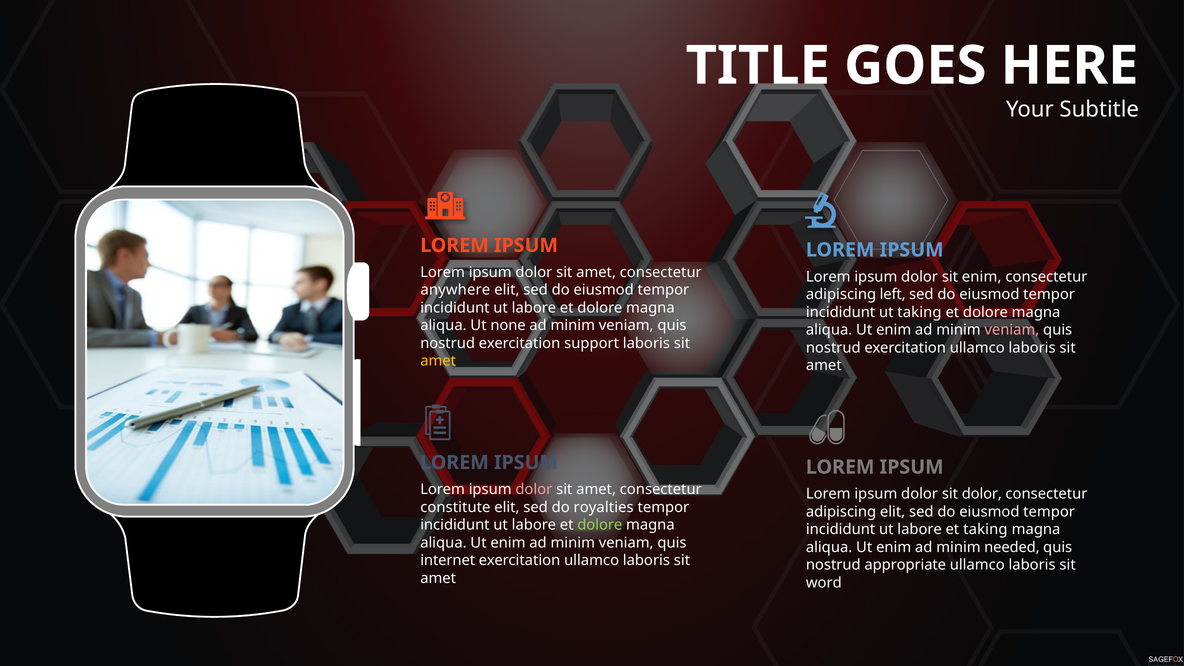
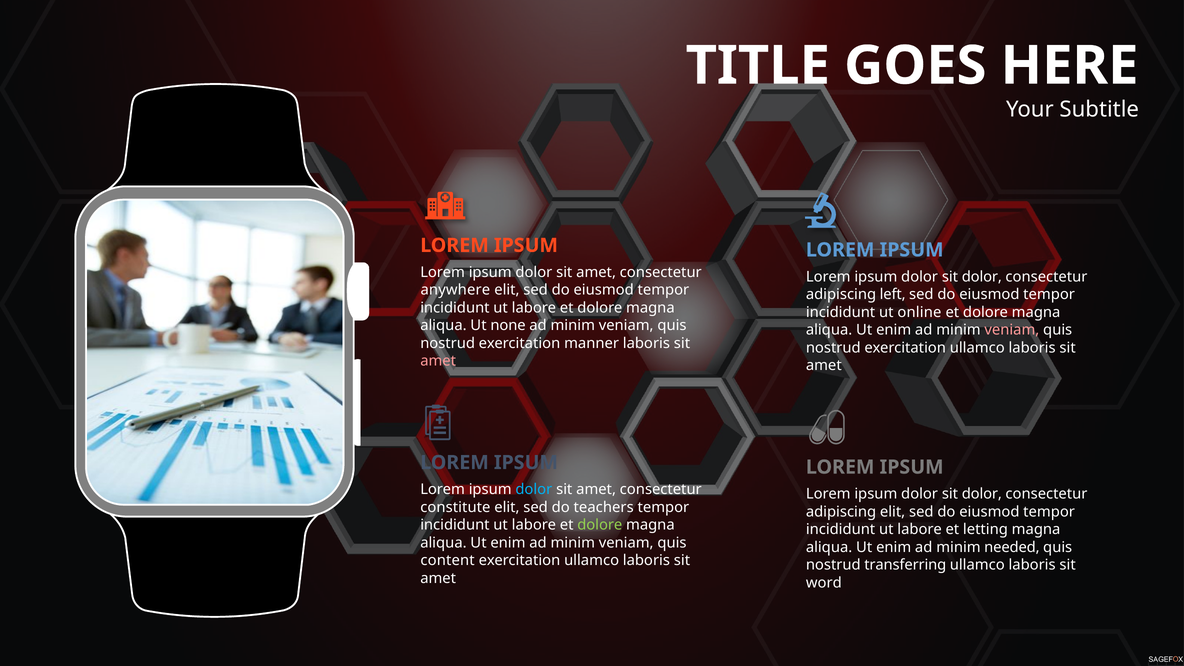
enim: enim -> dolor (982, 277)
ut taking: taking -> online (919, 312)
support: support -> manner (592, 343)
amet colour: yellow -> pink (438, 361)
dolor colour: pink -> light blue (534, 489)
royalties: royalties -> teachers (604, 507)
et taking: taking -> letting (985, 529)
internet: internet -> content (448, 560)
appropriate: appropriate -> transferring (905, 565)
